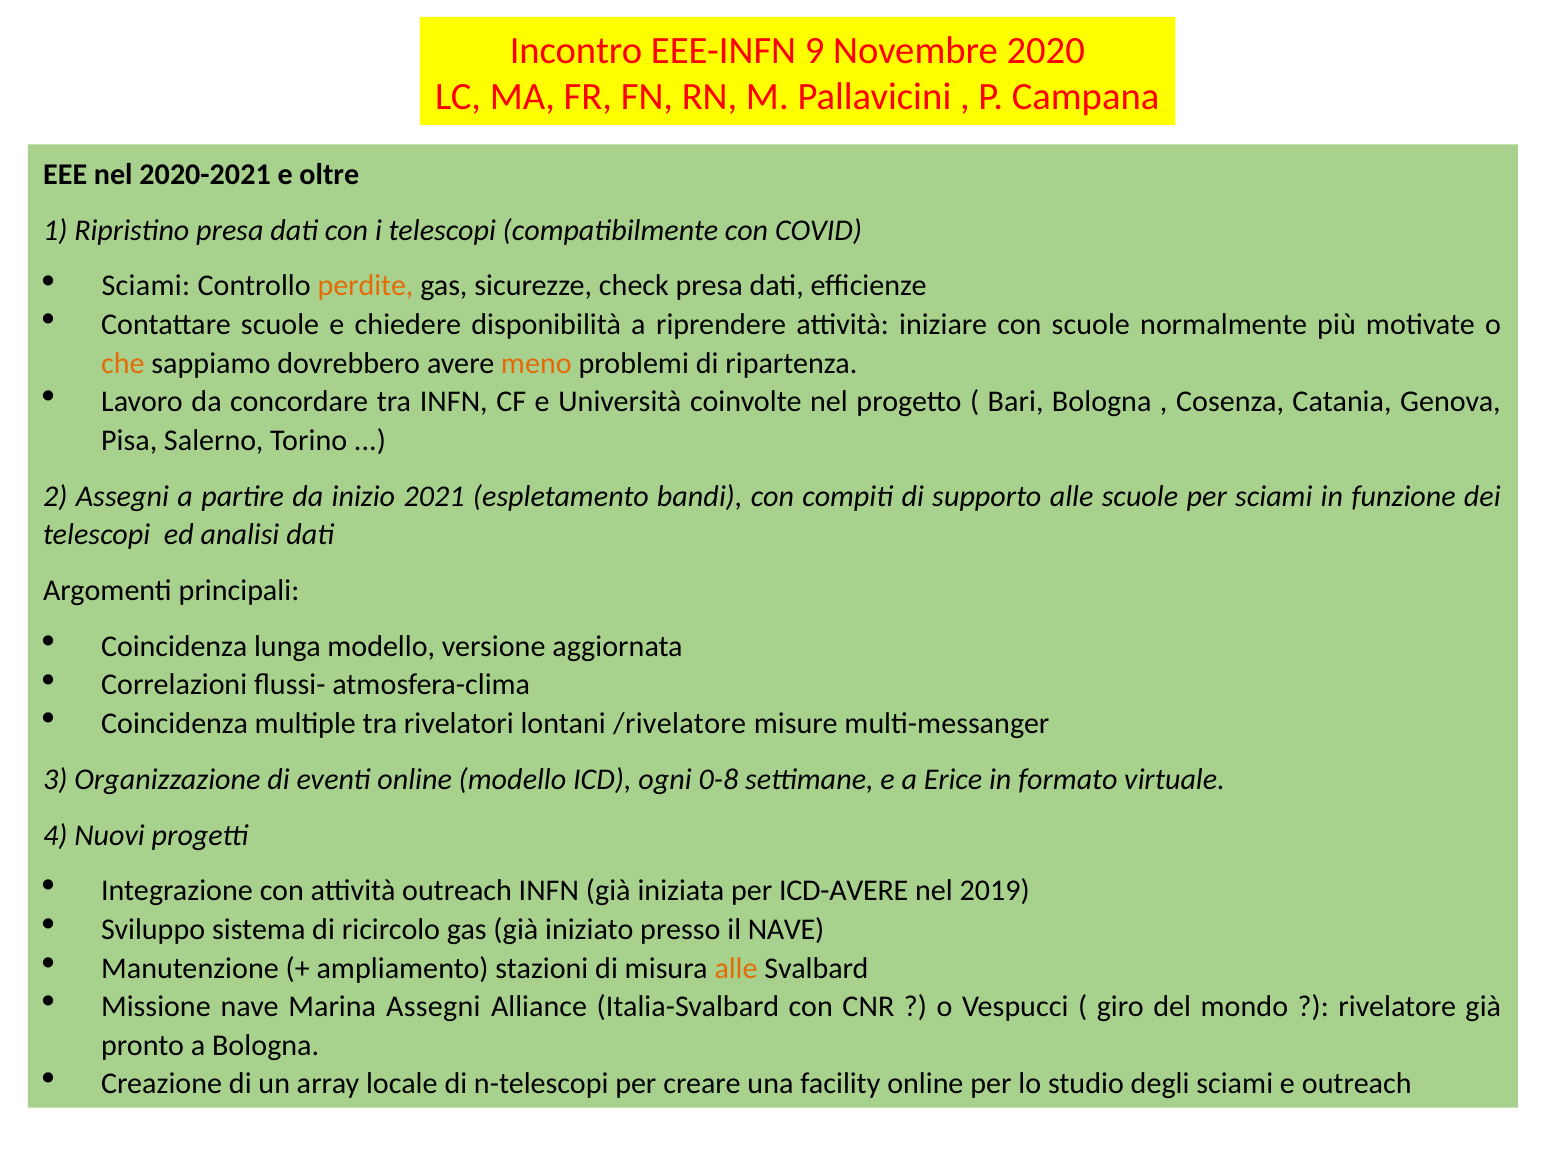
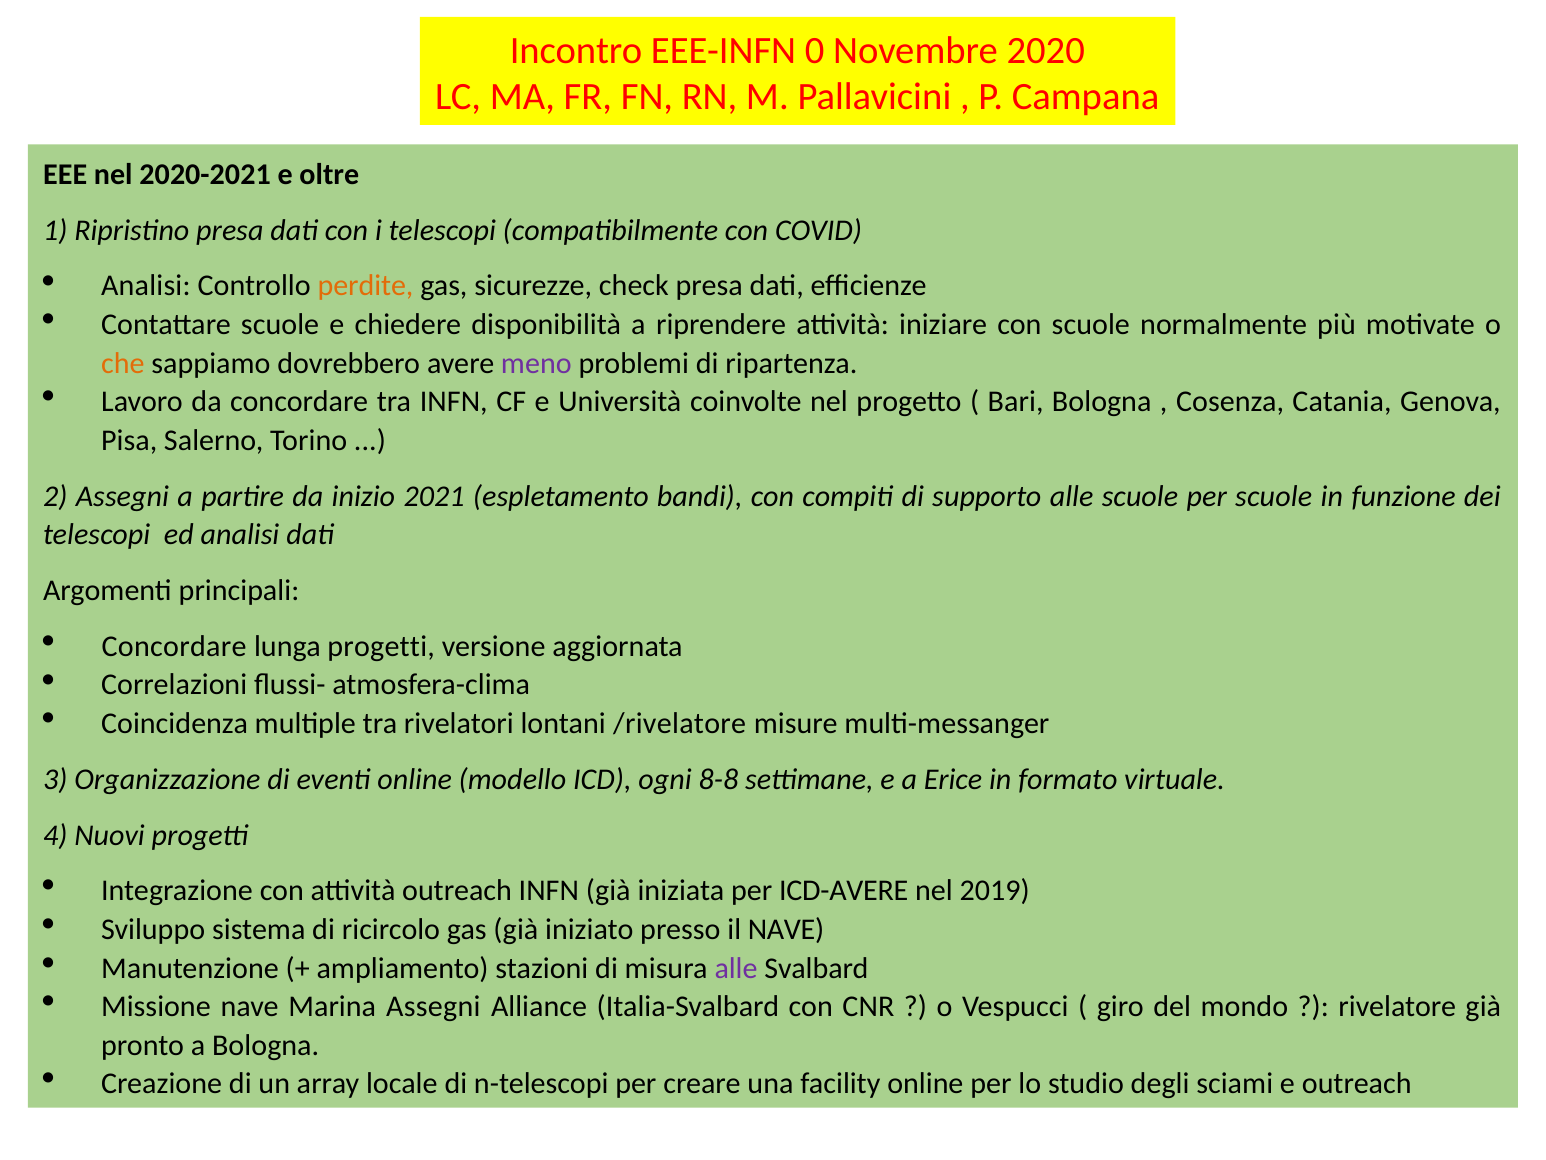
9: 9 -> 0 (815, 50)
Sciami: Sciami -> Analisi (146, 286)
meno colour: orange -> purple (536, 363)
per sciami: sciami -> scuole (1274, 496)
Coincidenza: Coincidenza -> Concordare (174, 646)
lunga modello: modello -> progetti (381, 646)
0-8: 0-8 -> 8-8 (718, 779)
alle colour: orange -> purple (736, 968)
